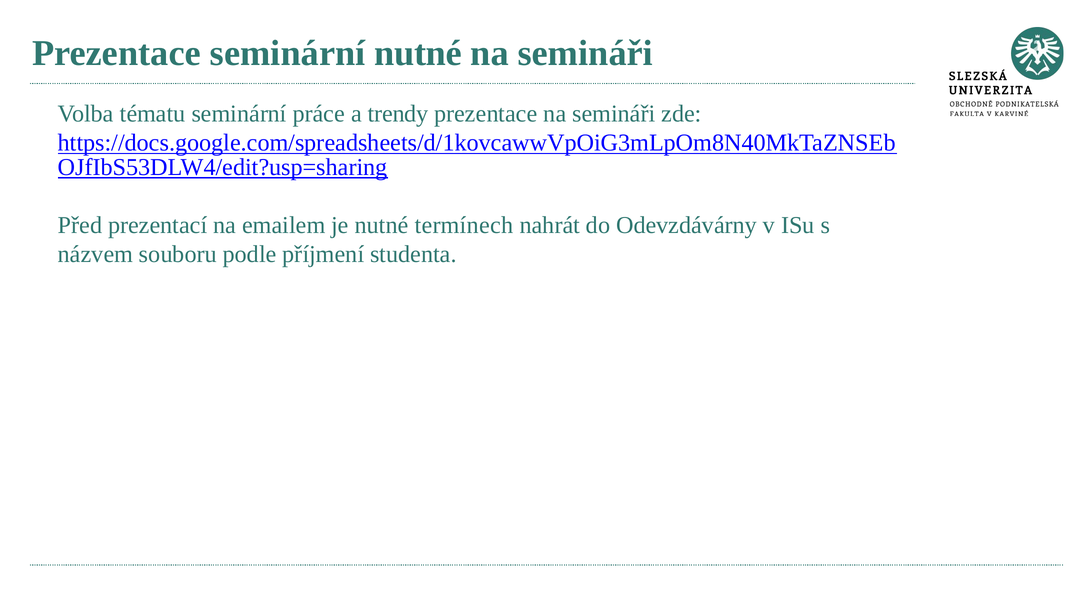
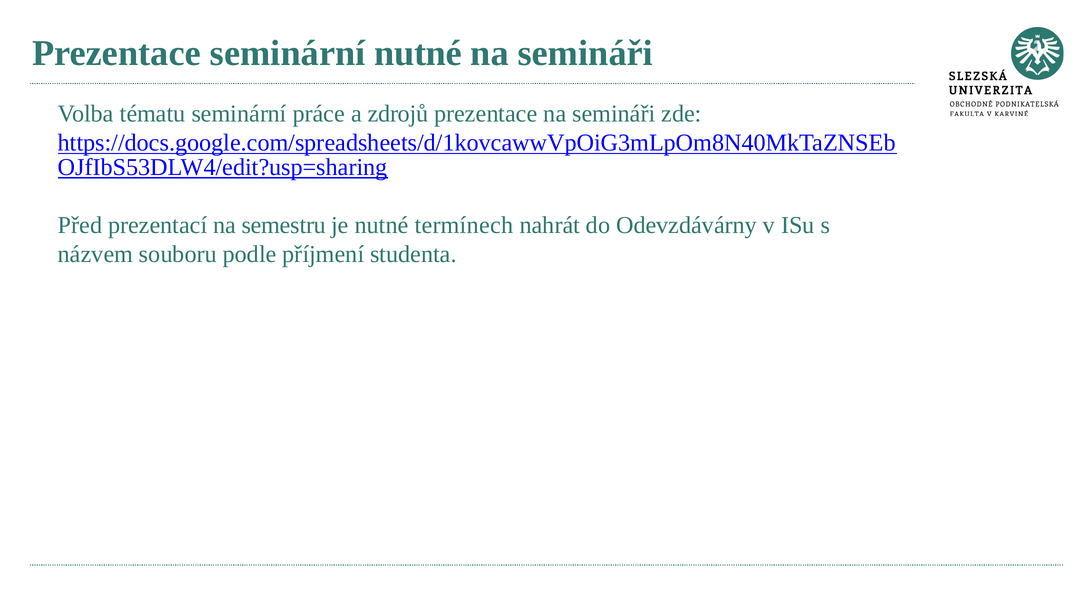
trendy: trendy -> zdrojů (398, 114)
emailem: emailem -> semestru (284, 225)
